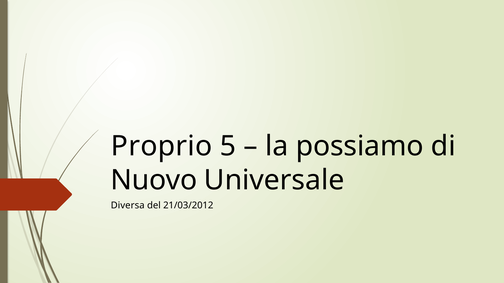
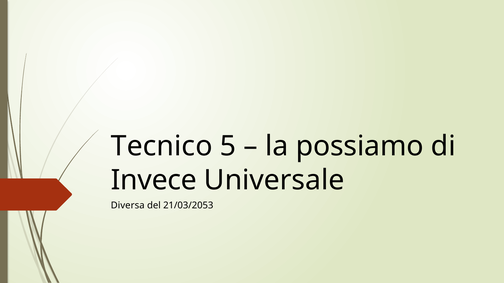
Proprio: Proprio -> Tecnico (162, 147)
Nuovo: Nuovo -> Invece (154, 181)
21/03/2012: 21/03/2012 -> 21/03/2053 (188, 206)
